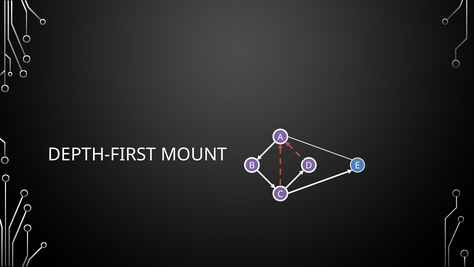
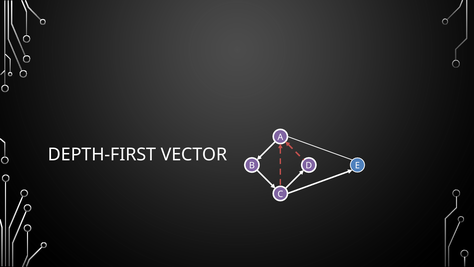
MOUNT: MOUNT -> VECTOR (194, 155)
